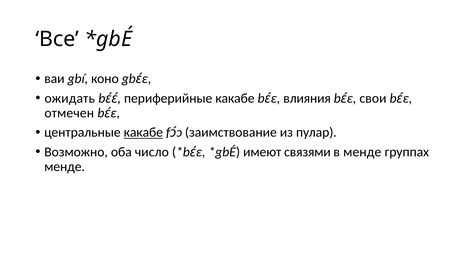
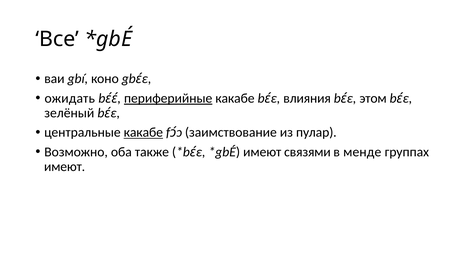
периферийные underline: none -> present (168, 98)
свои: свои -> этом (373, 98)
отмечен: отмечен -> зелёный (69, 113)
число: число -> также (152, 152)
менде: менде -> имеют (65, 167)
